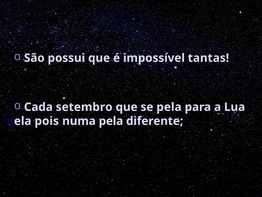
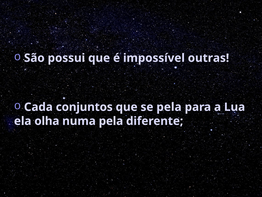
tantas: tantas -> outras (208, 58)
setembro: setembro -> conjuntos (84, 107)
pois: pois -> olha (47, 121)
